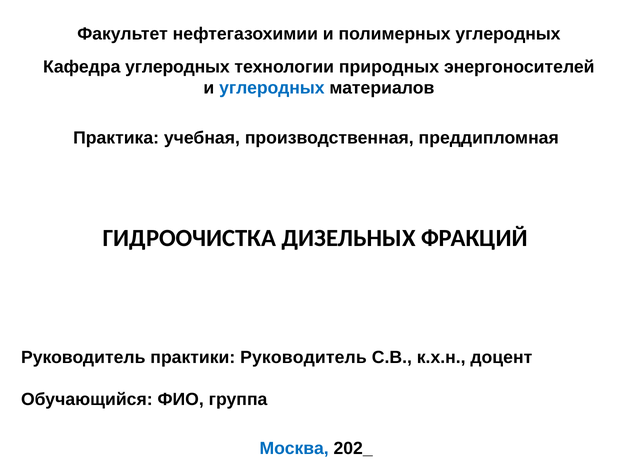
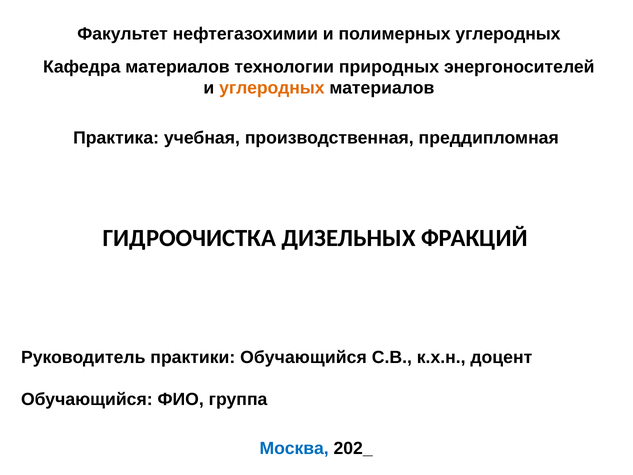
Кафедра углеродных: углеродных -> материалов (177, 67)
углеродных colour: blue -> orange (272, 88)
практики Руководитель: Руководитель -> Обучающийся (303, 357)
